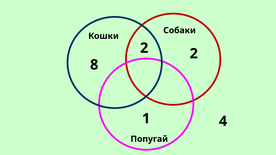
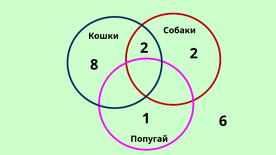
4: 4 -> 6 (223, 121)
